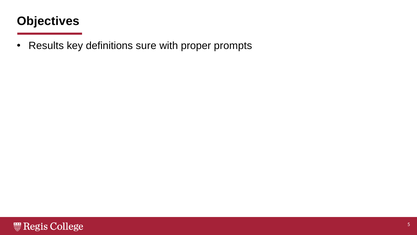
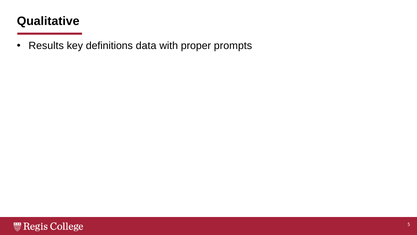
Objectives: Objectives -> Qualitative (48, 21)
sure: sure -> data (146, 46)
